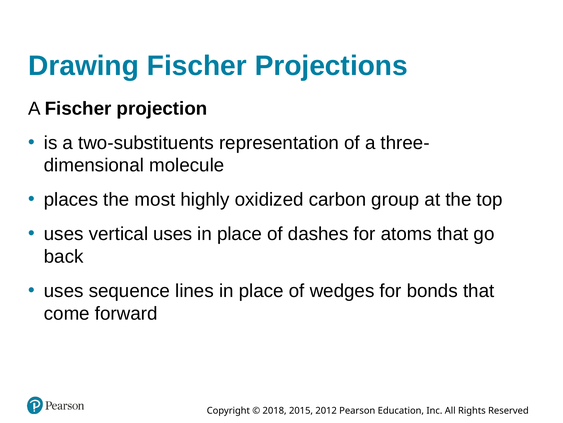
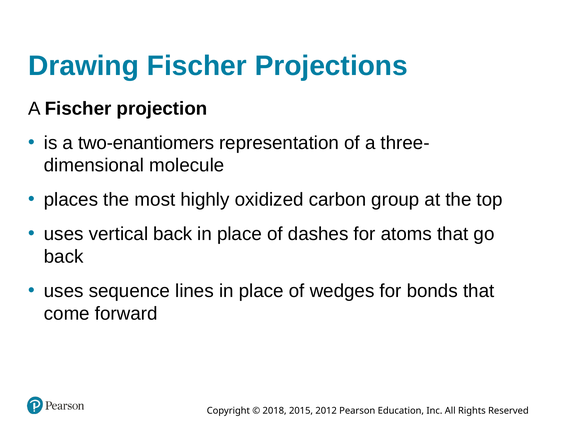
two-substituents: two-substituents -> two-enantiomers (146, 143)
vertical uses: uses -> back (173, 234)
